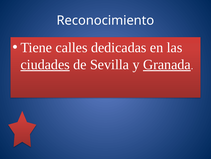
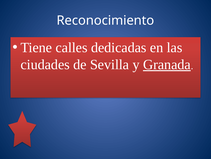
ciudades underline: present -> none (45, 64)
